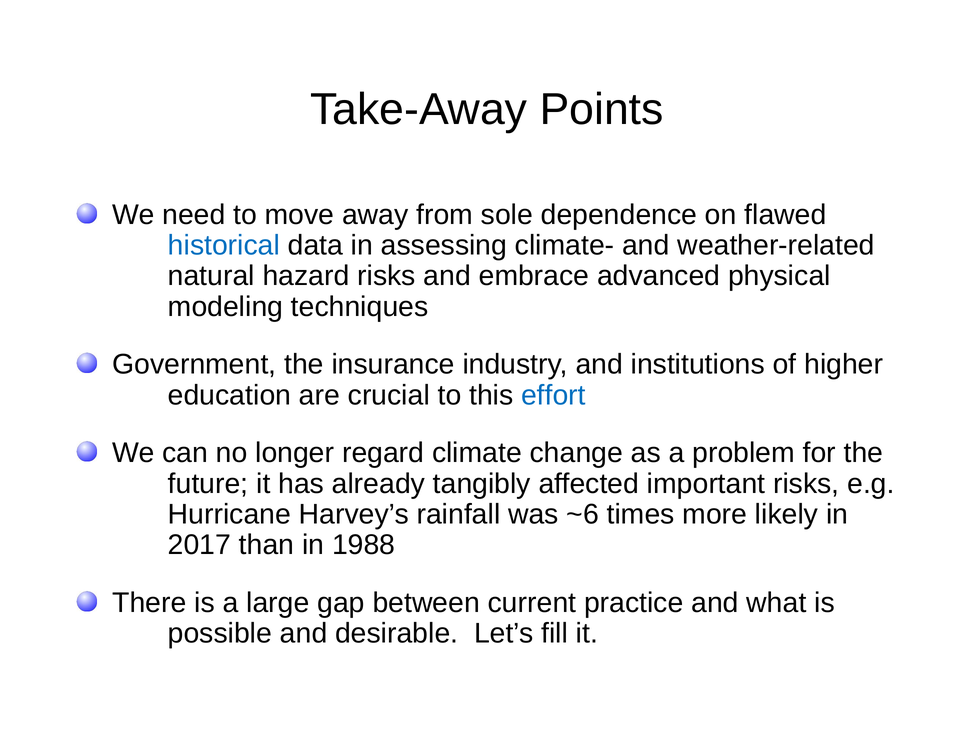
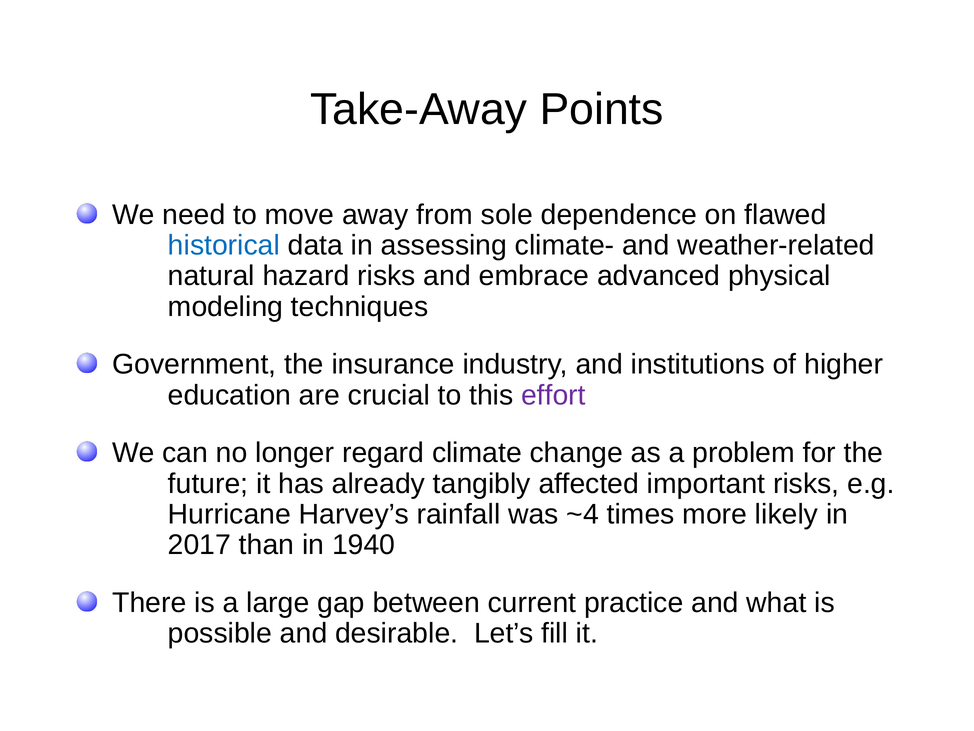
effort colour: blue -> purple (553, 395)
~6: ~6 -> ~4 (583, 514)
1988: 1988 -> 1940 (364, 545)
